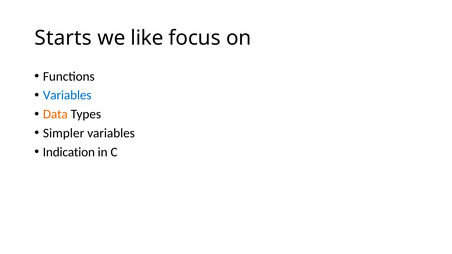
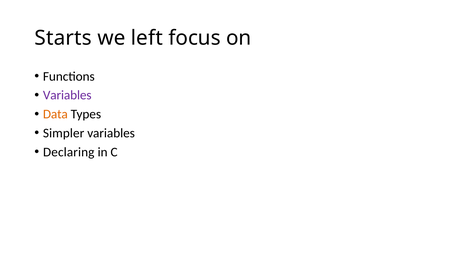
like: like -> left (147, 38)
Variables colour: blue -> purple (67, 95)
Indication: Indication -> Declaring (69, 152)
